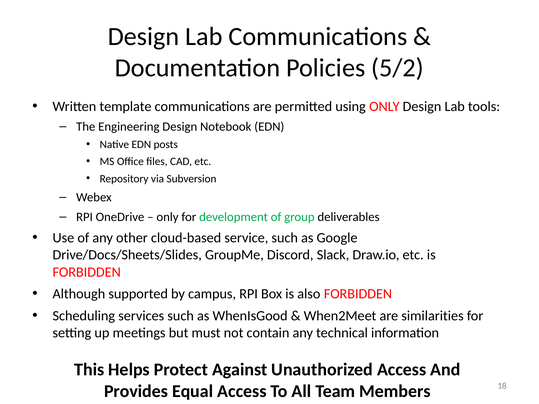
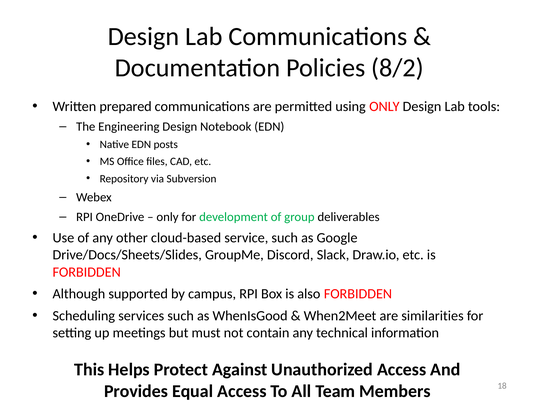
5/2: 5/2 -> 8/2 (398, 68)
template: template -> prepared (126, 107)
